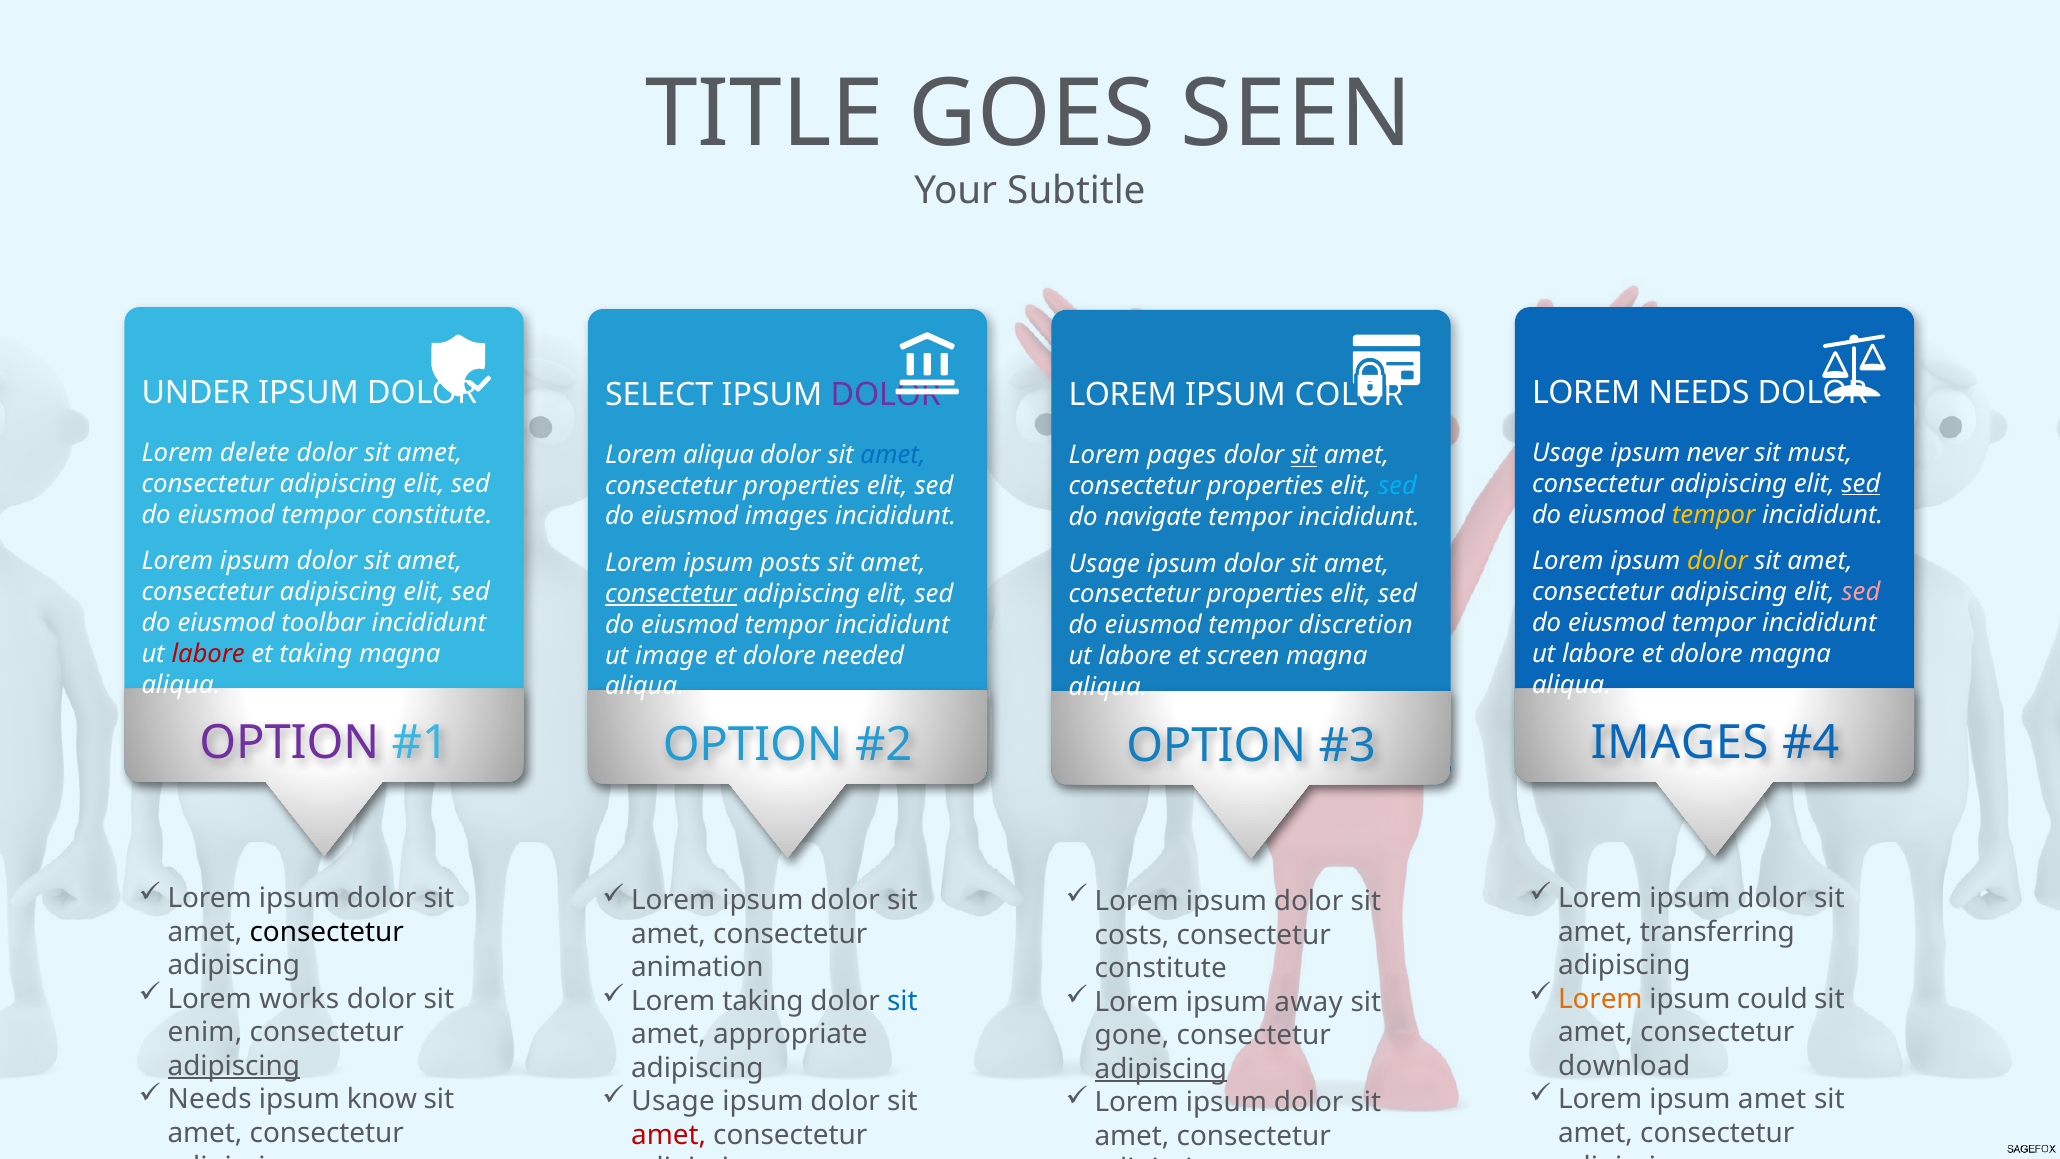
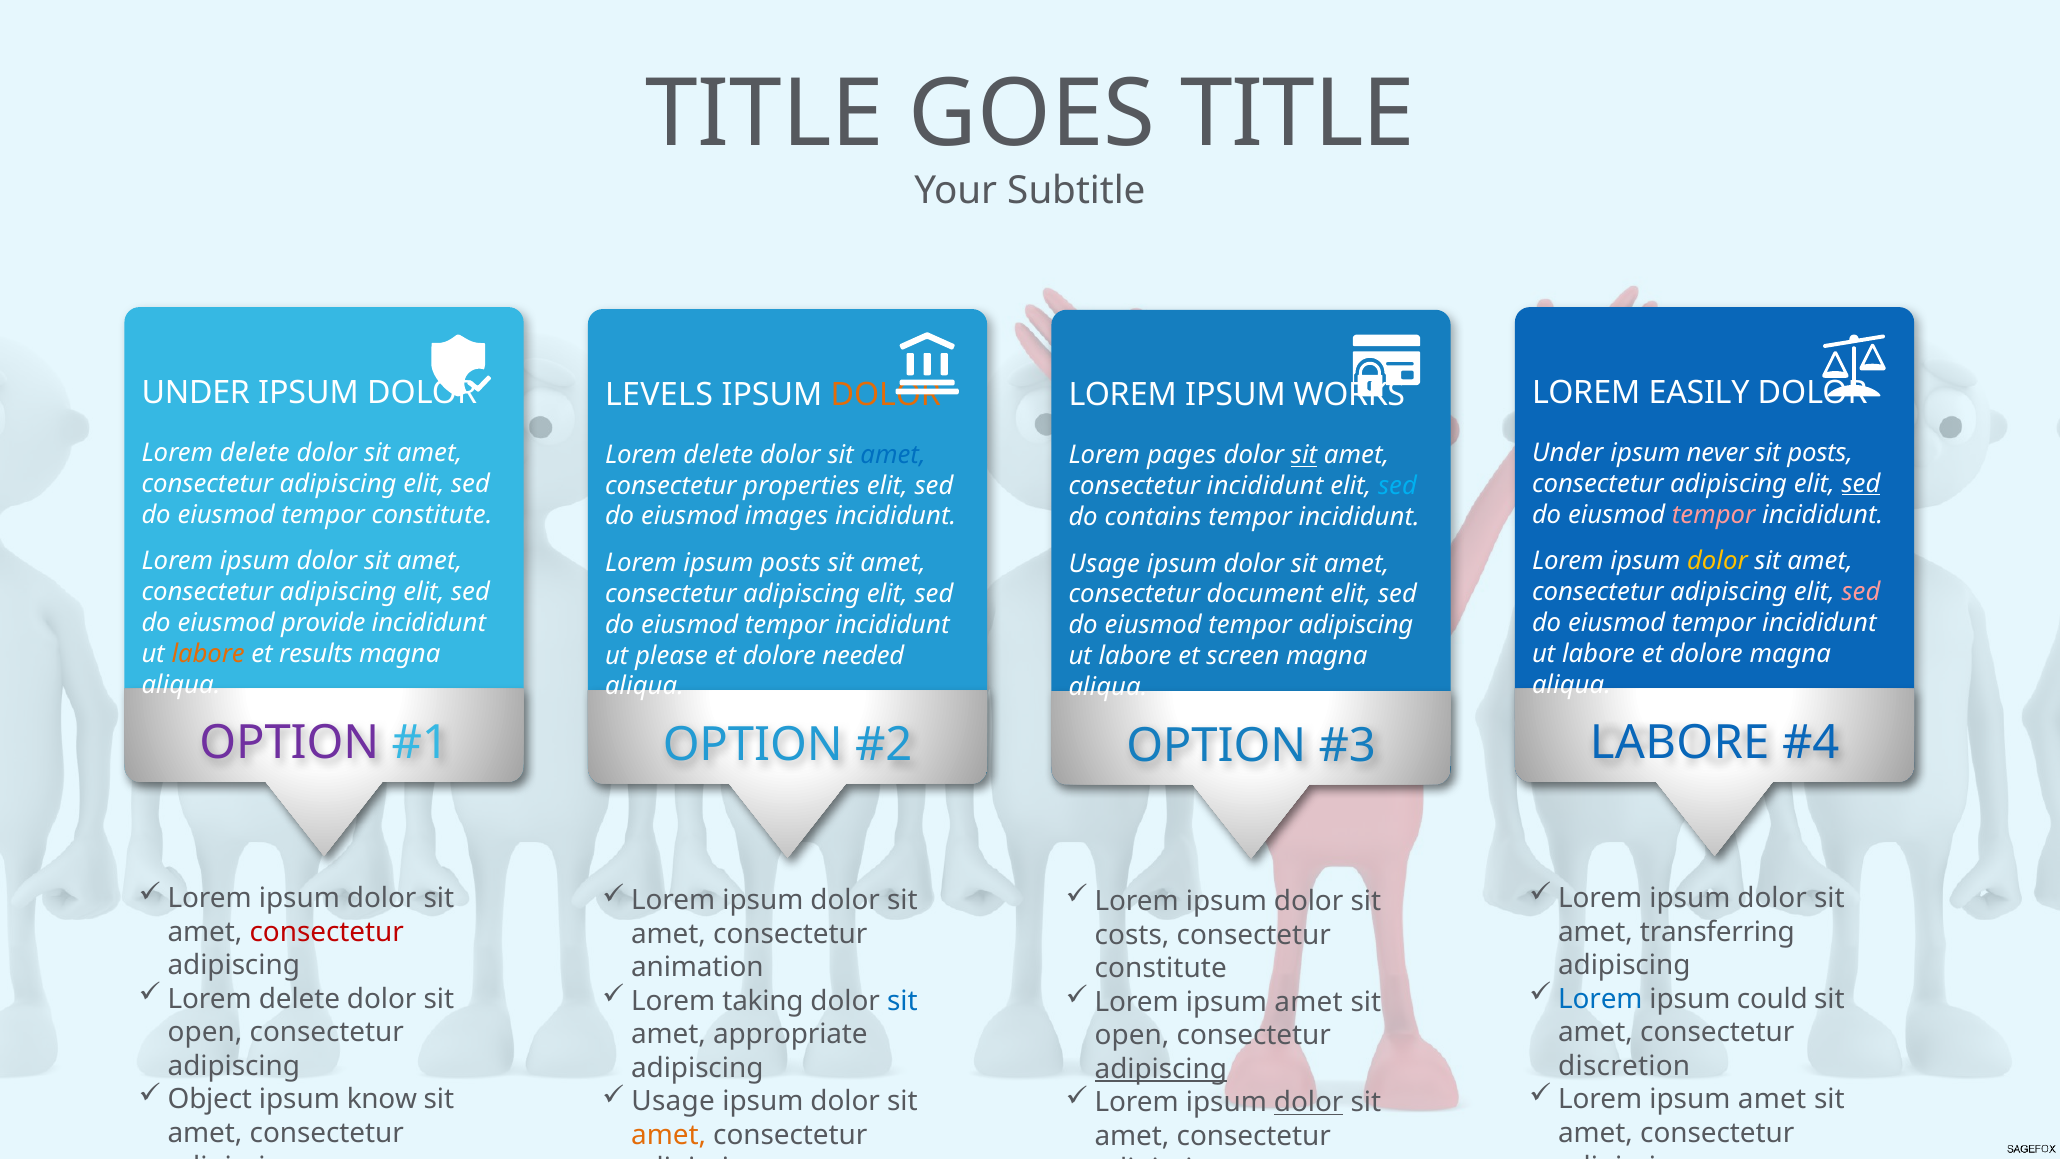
GOES SEEN: SEEN -> TITLE (1298, 114)
LOREM NEEDS: NEEDS -> EASILY (1699, 393)
SELECT: SELECT -> LEVELS (659, 394)
DOLOR colour: purple -> orange (886, 394)
COLOR: COLOR -> WORKS (1349, 395)
Usage: Usage -> Under (1568, 453)
sit must: must -> posts (1820, 453)
aliqua: aliqua -> delete (718, 455)
properties: properties -> incididunt (1265, 486)
tempor colour: yellow -> pink (1714, 514)
navigate: navigate -> contains (1153, 517)
consectetur underline: present -> none (671, 594)
properties: properties -> document (1265, 594)
toolbar: toolbar -> provide (323, 623)
tempor discretion: discretion -> adipiscing (1356, 625)
labore colour: red -> orange (208, 653)
et taking: taking -> results (316, 653)
image: image -> please (672, 655)
IMAGES: IMAGES -> LABORE (1680, 743)
consectetur colour: black -> red (327, 932)
works: works -> delete (299, 999)
Lorem colour: orange -> blue (1600, 999)
away: away -> amet (1309, 1002)
enim: enim -> open (205, 1032)
gone: gone -> open (1132, 1035)
adipiscing underline: present -> none (234, 1066)
download: download -> discretion (1624, 1066)
Needs: Needs -> Object (210, 1100)
dolor underline: none -> present (1309, 1102)
amet colour: red -> orange (669, 1135)
